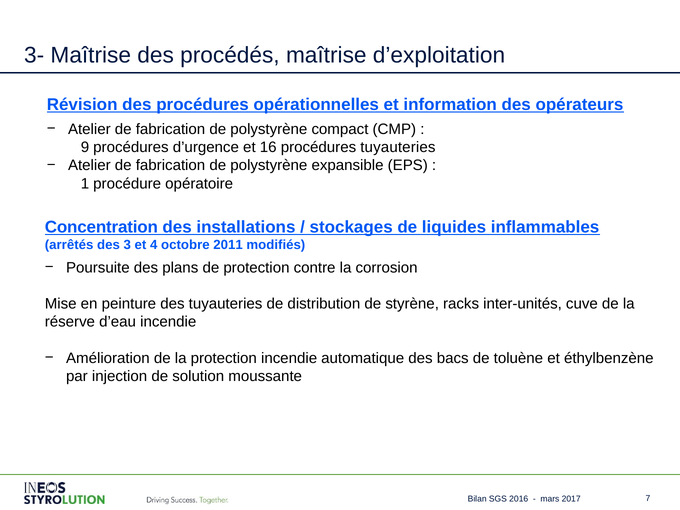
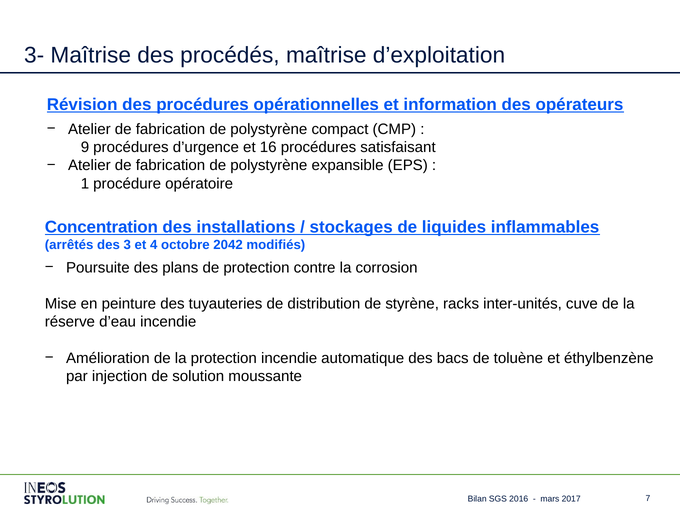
procédures tuyauteries: tuyauteries -> satisfaisant (398, 147)
2011: 2011 -> 2042 (228, 245)
